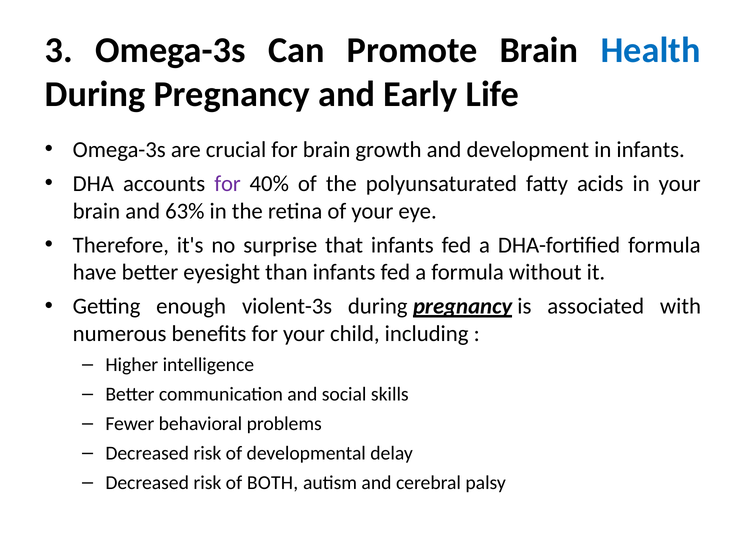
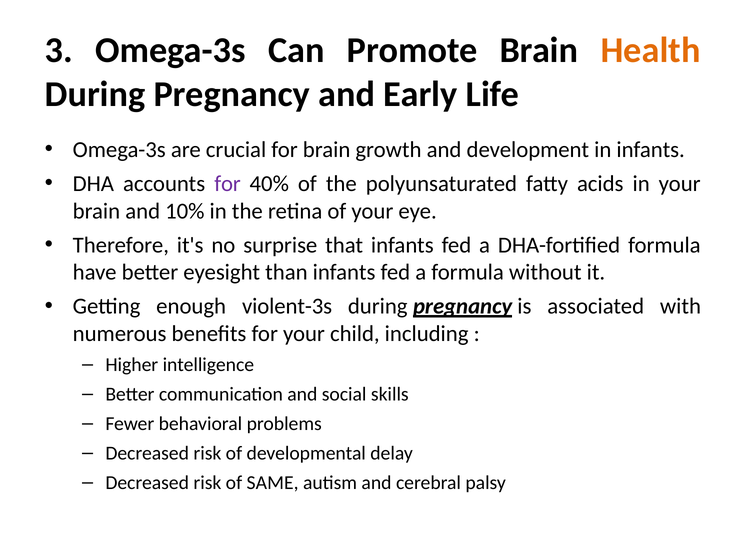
Health colour: blue -> orange (651, 50)
63%: 63% -> 10% (185, 211)
BOTH: BOTH -> SAME (273, 482)
